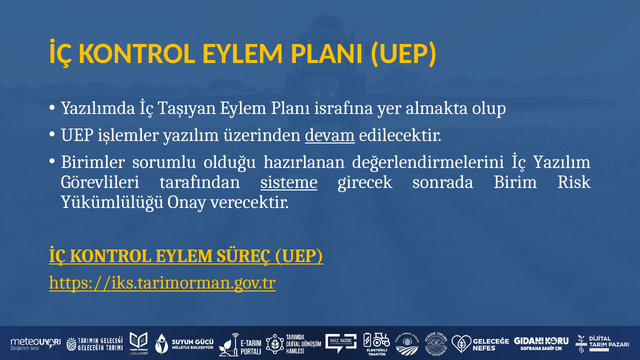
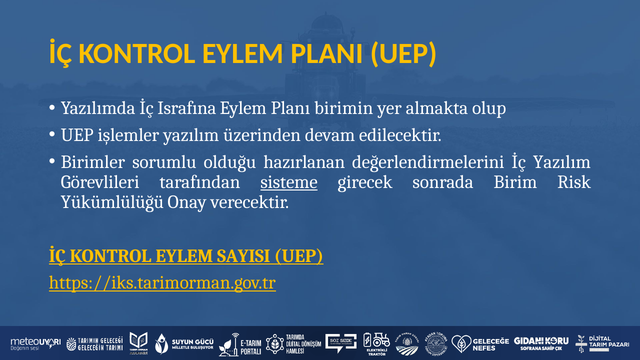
Taşıyan: Taşıyan -> Israfına (187, 108)
israfına: israfına -> birimin (344, 108)
devam underline: present -> none (330, 135)
SÜREÇ: SÜREÇ -> SAYISI (244, 256)
